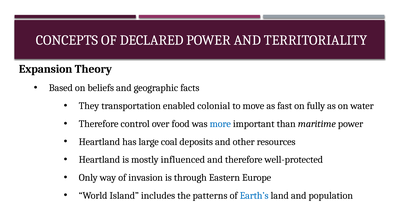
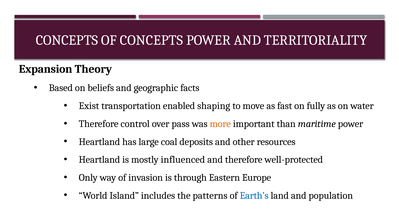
OF DECLARED: DECLARED -> CONCEPTS (151, 40)
They: They -> Exist (89, 106)
colonial: colonial -> shaping (214, 106)
food: food -> pass (181, 124)
more colour: blue -> orange (220, 124)
